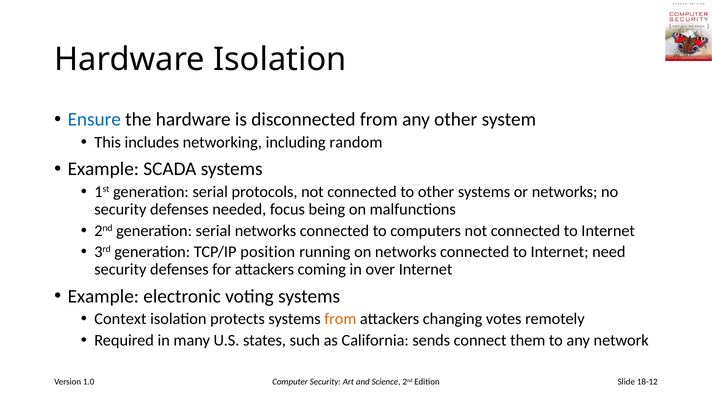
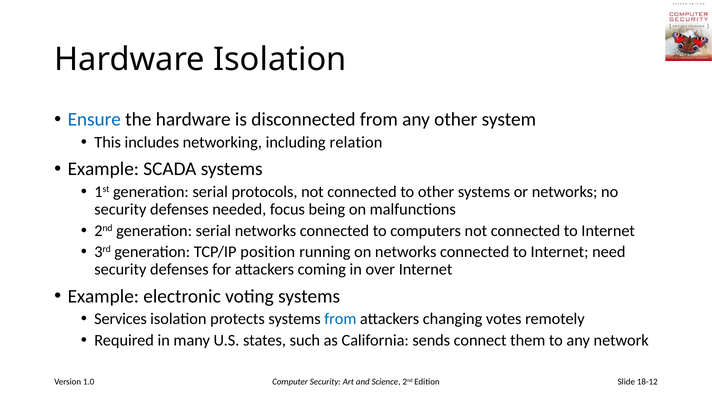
random: random -> relation (356, 142)
Context: Context -> Services (121, 319)
from colour: orange -> blue (340, 319)
